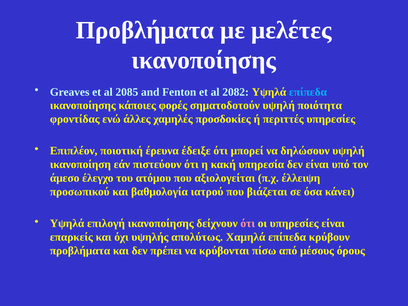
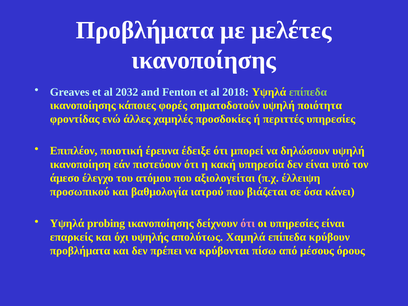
2085: 2085 -> 2032 (127, 92)
2082: 2082 -> 2018 (236, 92)
επίπεδα colour: light blue -> light green (308, 92)
επιλογή: επιλογή -> probing (106, 223)
